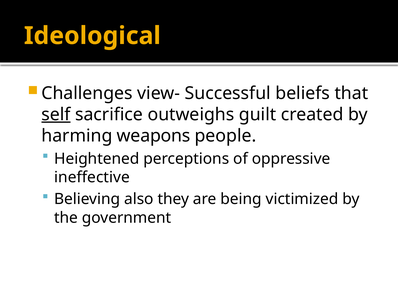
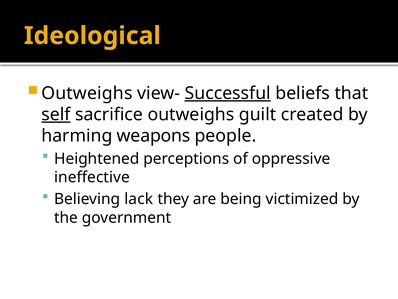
Challenges: Challenges -> Outweighs (87, 93)
Successful underline: none -> present (228, 93)
also: also -> lack (139, 199)
